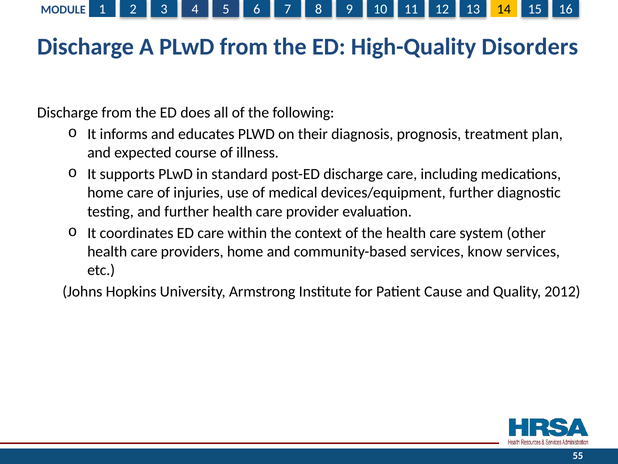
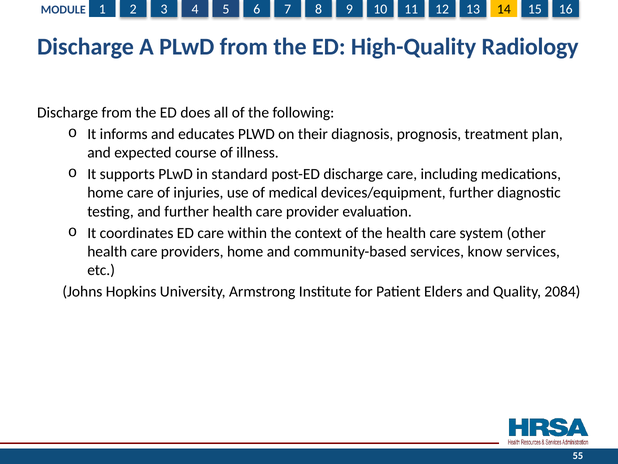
Disorders: Disorders -> Radiology (530, 47)
Cause: Cause -> Elders (443, 292)
2012: 2012 -> 2084 (562, 292)
